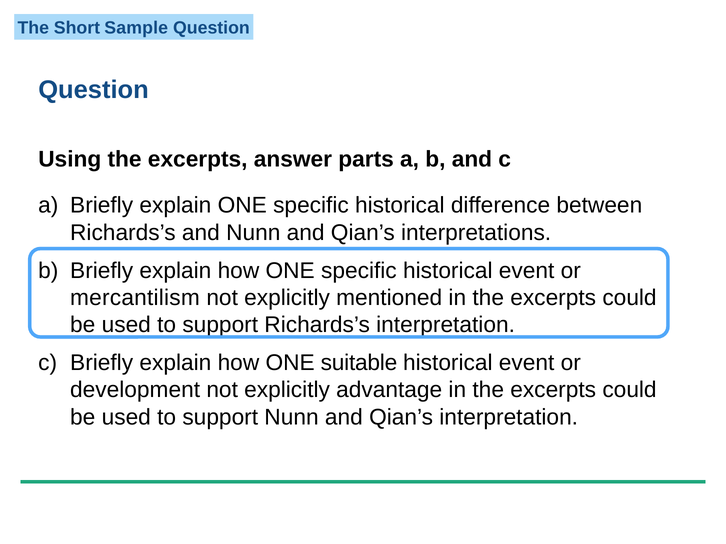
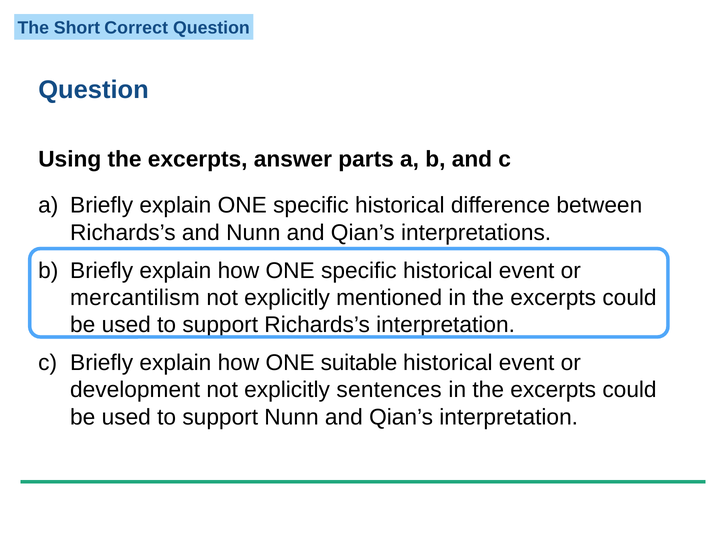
Sample: Sample -> Correct (136, 28)
advantage: advantage -> sentences (389, 390)
